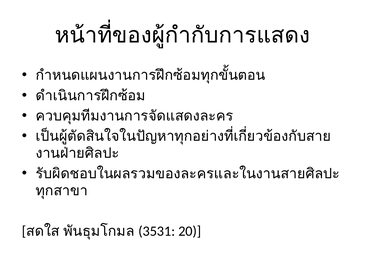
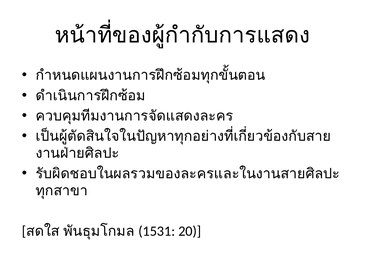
3531: 3531 -> 1531 (157, 231)
